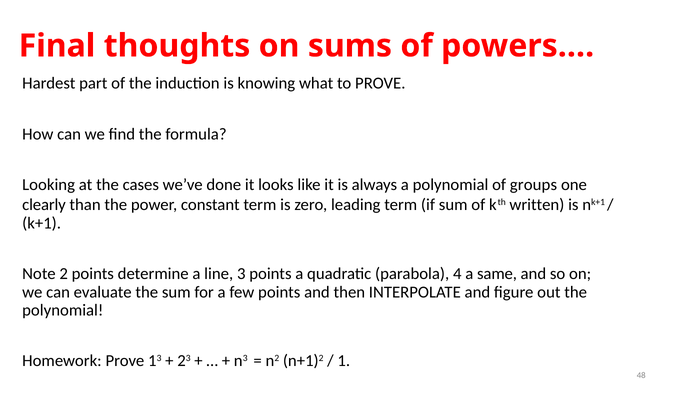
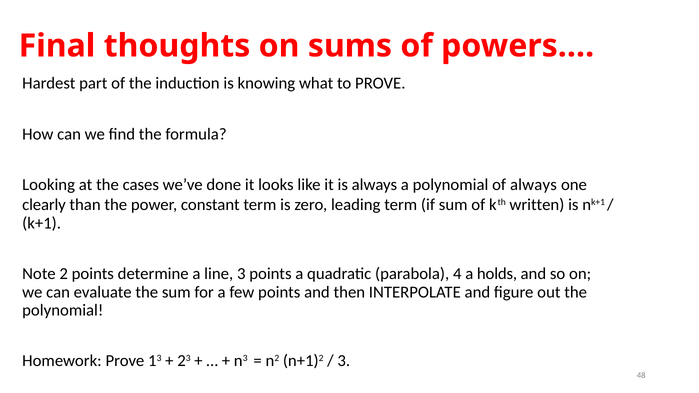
of groups: groups -> always (533, 185)
same: same -> holds (497, 274)
1: 1 -> 3 (344, 361)
